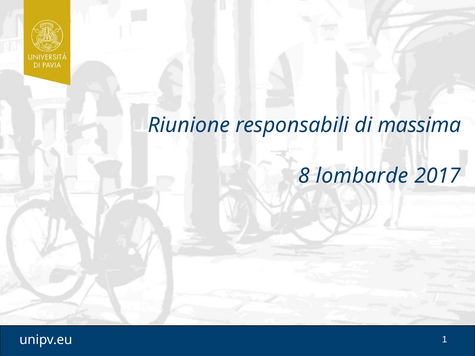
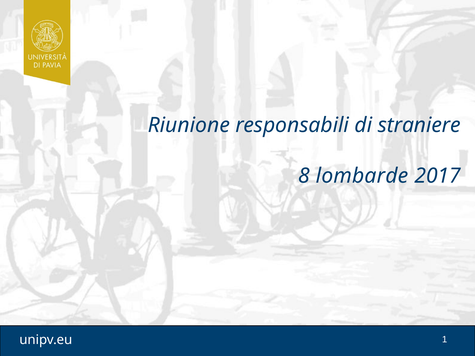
massima: massima -> straniere (419, 125)
